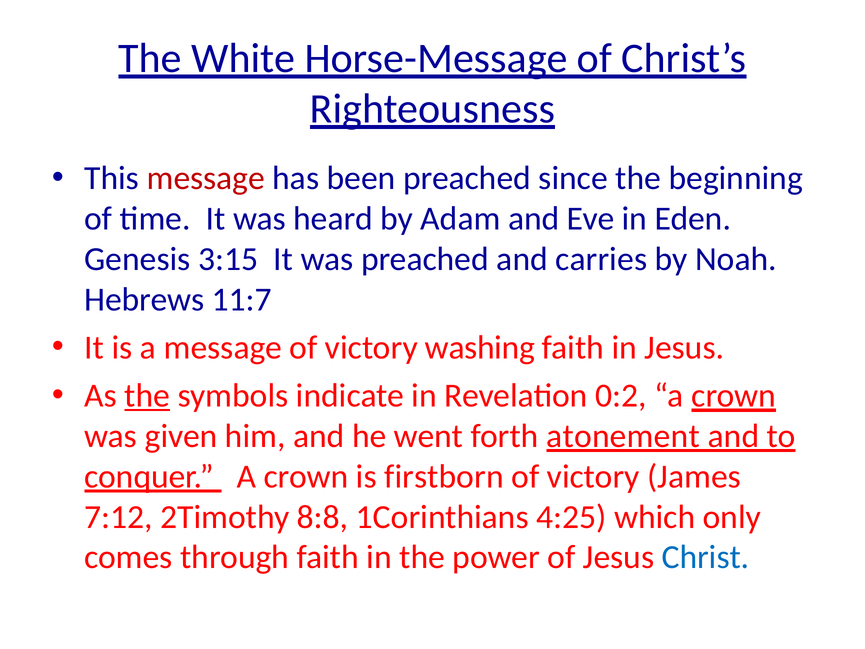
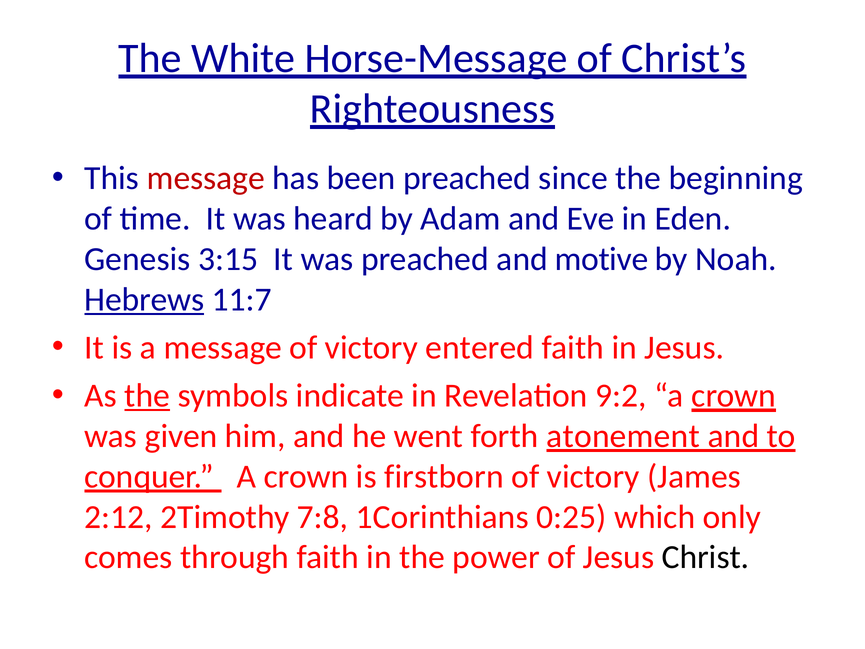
carries: carries -> motive (602, 259)
Hebrews underline: none -> present (144, 299)
washing: washing -> entered (480, 347)
0:2: 0:2 -> 9:2 (621, 396)
7:12: 7:12 -> 2:12 (119, 517)
8:8: 8:8 -> 7:8 (323, 517)
4:25: 4:25 -> 0:25 (571, 517)
Christ colour: blue -> black (706, 557)
